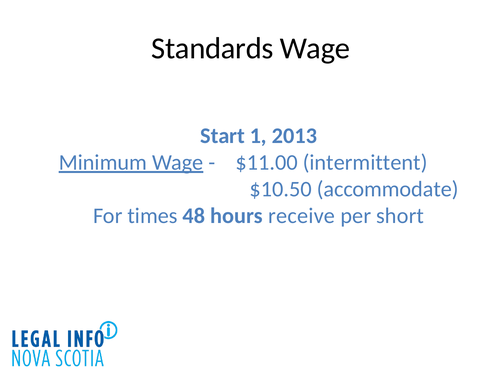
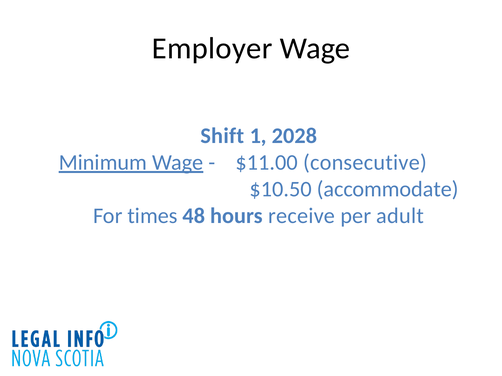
Standards: Standards -> Employer (212, 49)
Start: Start -> Shift (222, 136)
2013: 2013 -> 2028 (294, 136)
intermittent: intermittent -> consecutive (365, 163)
short: short -> adult (400, 216)
